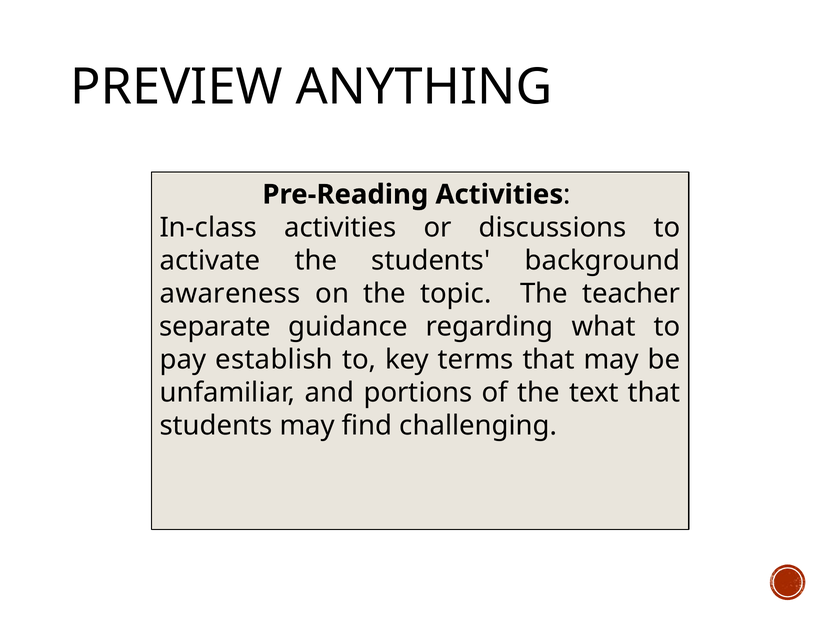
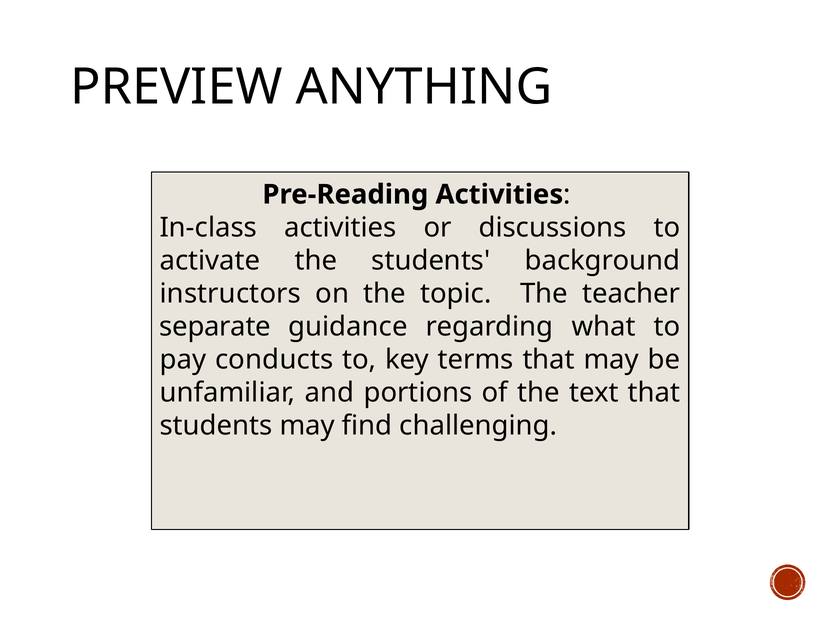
awareness: awareness -> instructors (230, 294)
establish: establish -> conducts (274, 360)
